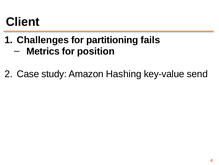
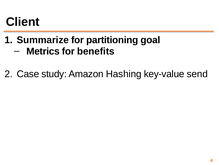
Challenges: Challenges -> Summarize (43, 40)
fails: fails -> goal (150, 40)
position: position -> benefits (96, 51)
